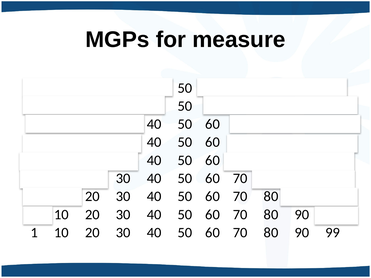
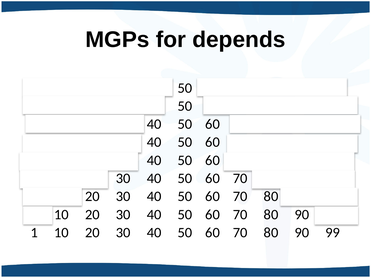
measure: measure -> depends (239, 40)
